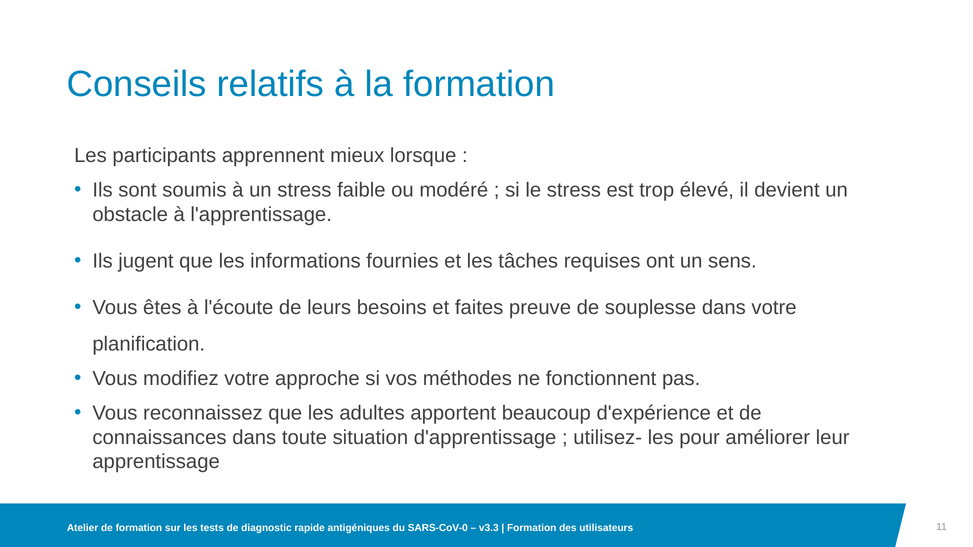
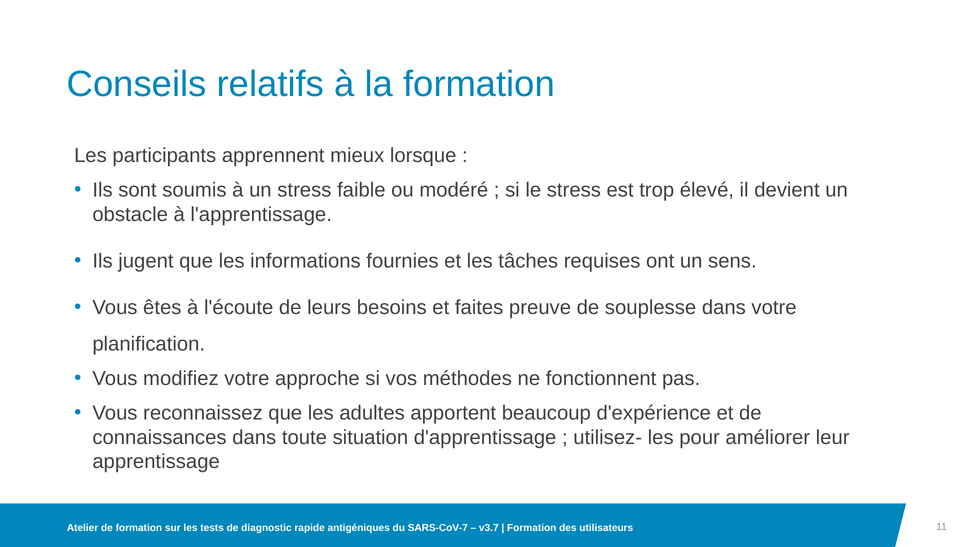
SARS-CoV-0: SARS-CoV-0 -> SARS-CoV-7 (438, 528)
v3.3: v3.3 -> v3.7 (489, 528)
